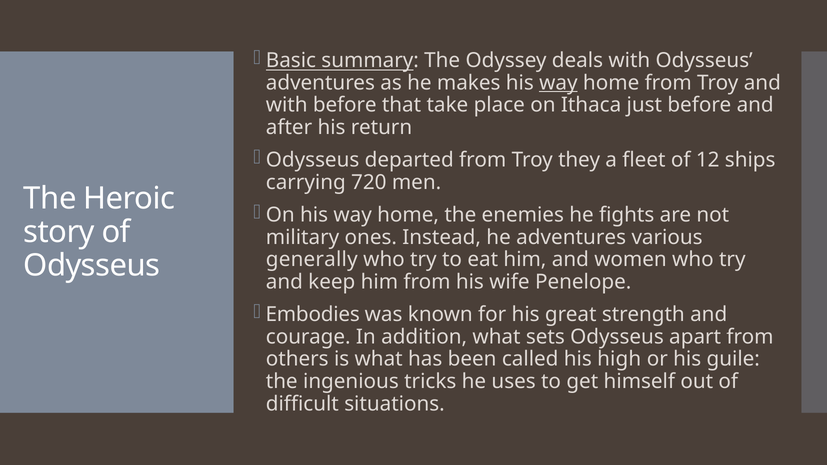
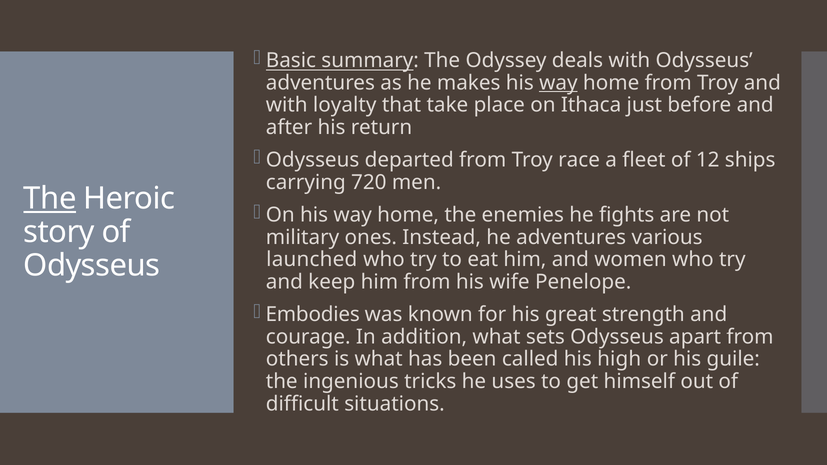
with before: before -> loyalty (345, 105)
they: they -> race (579, 160)
The underline: none -> present (50, 199)
generally: generally -> launched (312, 260)
